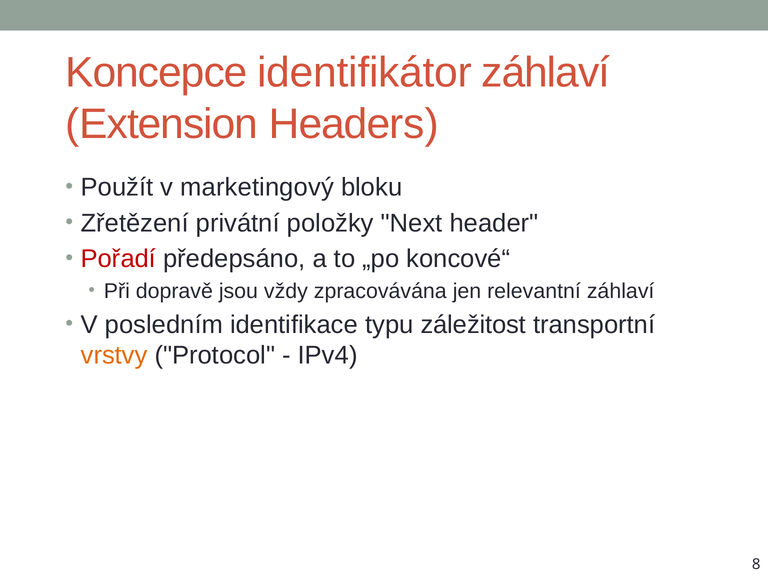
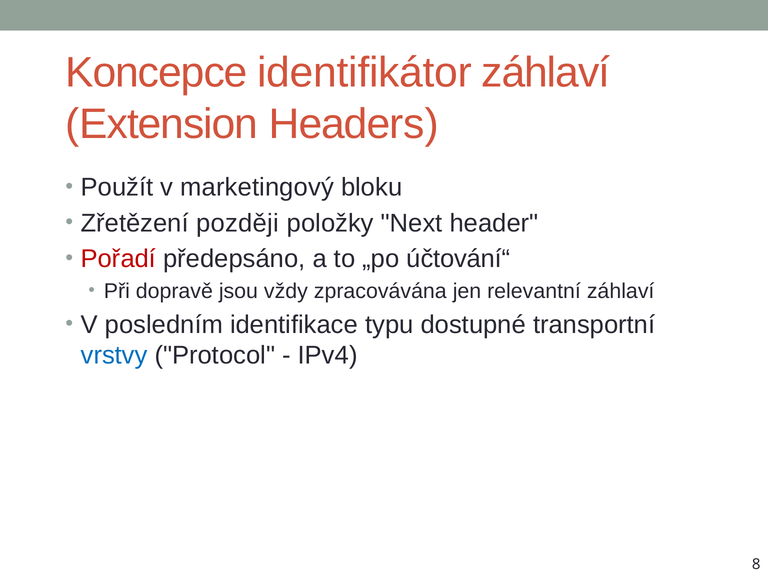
privátní: privátní -> později (238, 223)
koncové“: koncové“ -> účtování“ (458, 259)
záležitost: záležitost -> dostupné (473, 325)
vrstvy colour: orange -> blue (114, 355)
